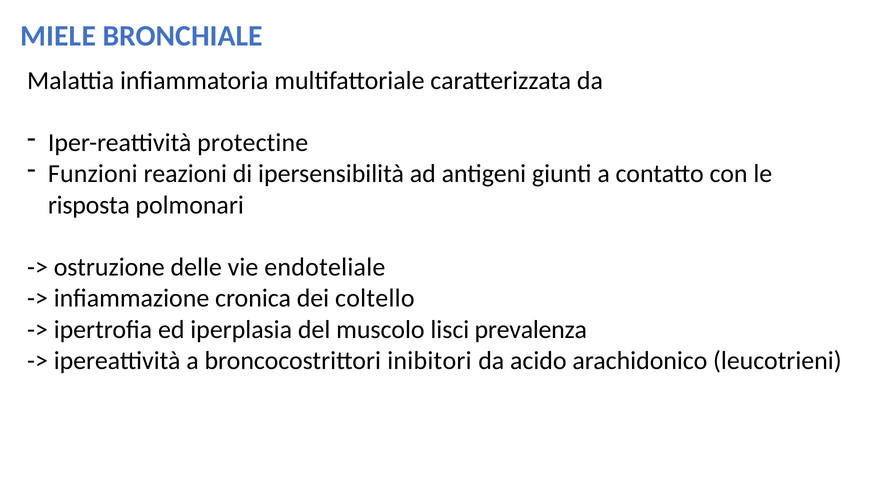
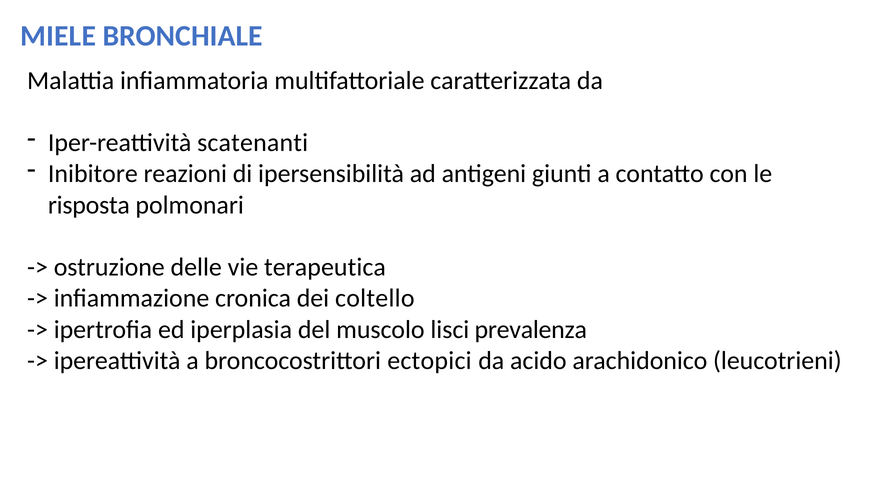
protectine: protectine -> scatenanti (253, 143)
Funzioni: Funzioni -> Inibitore (93, 174)
endoteliale: endoteliale -> terapeutica (325, 267)
inibitori: inibitori -> ectopici (429, 361)
